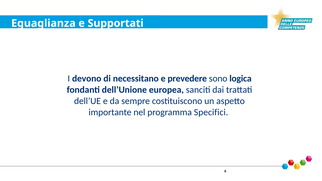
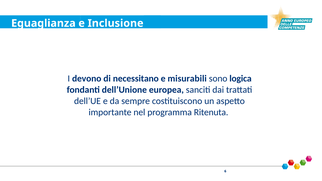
Supportati: Supportati -> Inclusione (116, 23)
prevedere: prevedere -> misurabili (187, 79)
Specifici: Specifici -> Ritenuta (211, 112)
